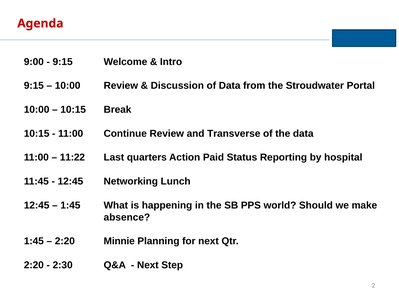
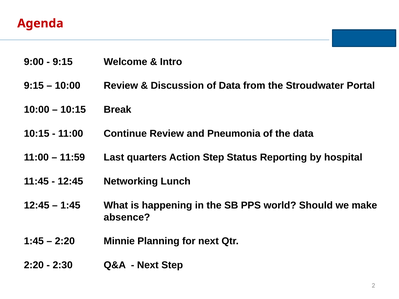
Transverse: Transverse -> Pneumonia (234, 134)
11:22: 11:22 -> 11:59 (72, 158)
Action Paid: Paid -> Step (214, 158)
